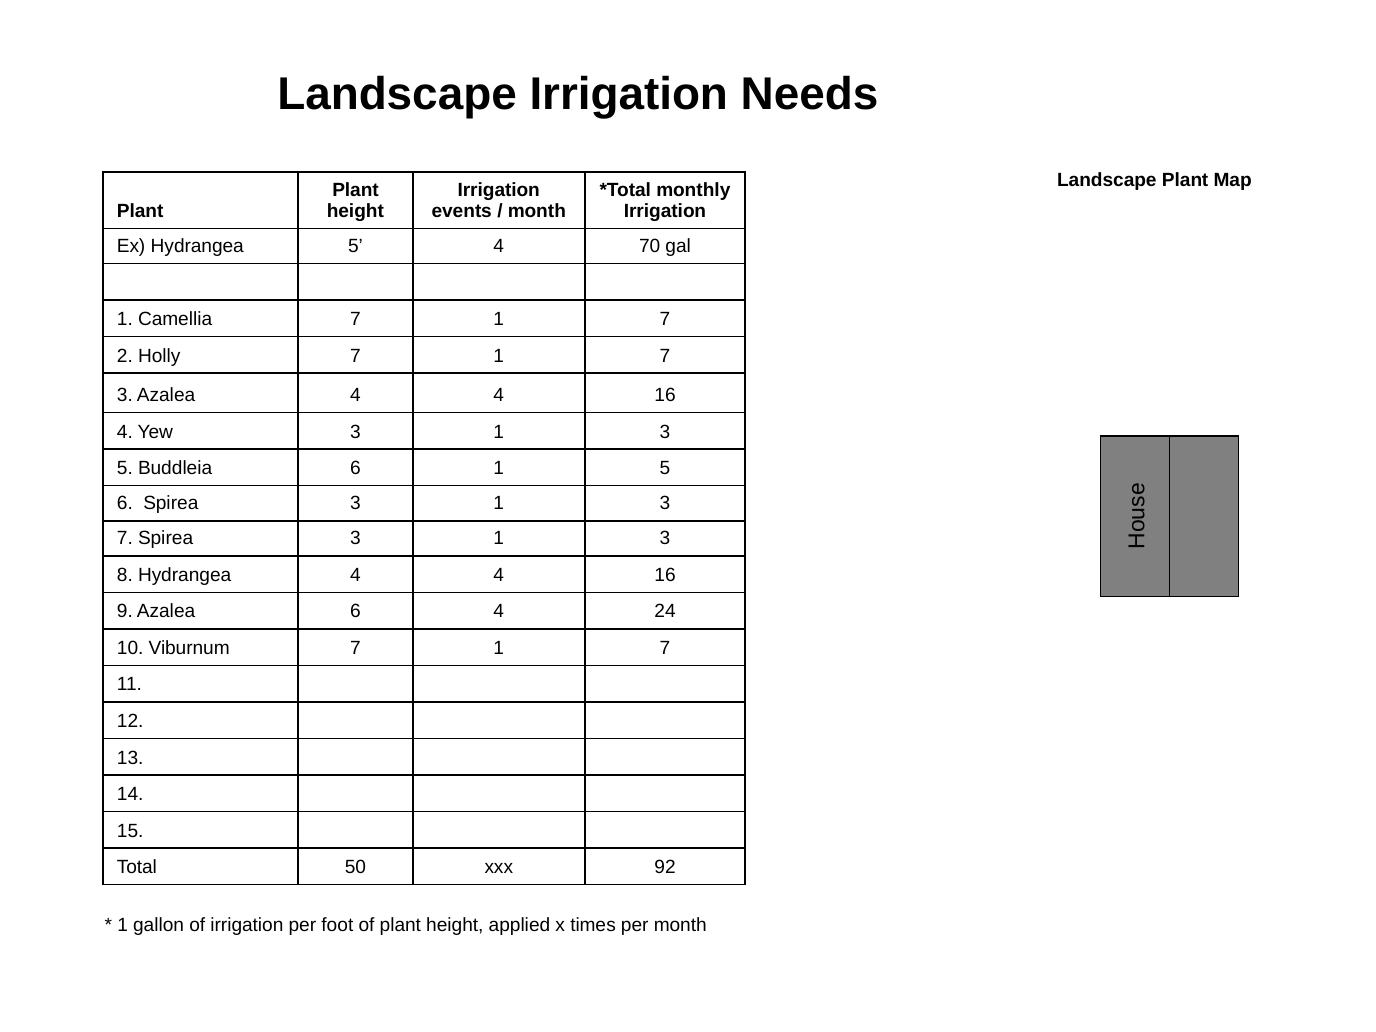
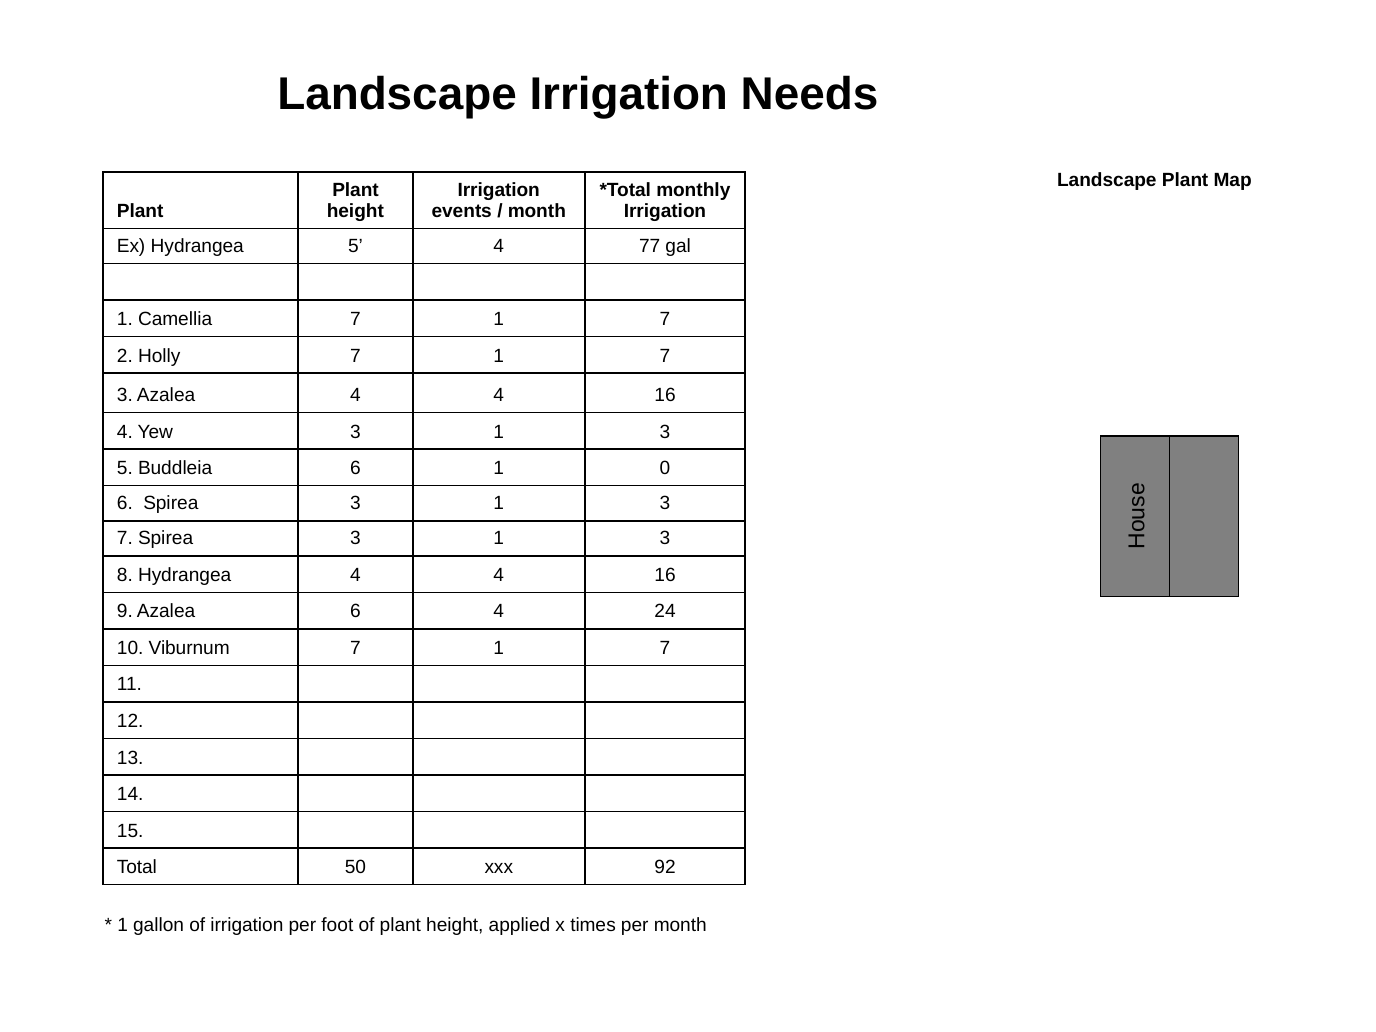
70: 70 -> 77 (650, 246)
1 5: 5 -> 0 (665, 468)
